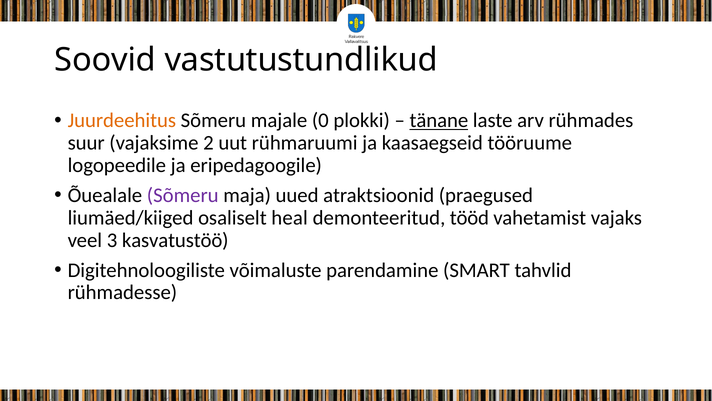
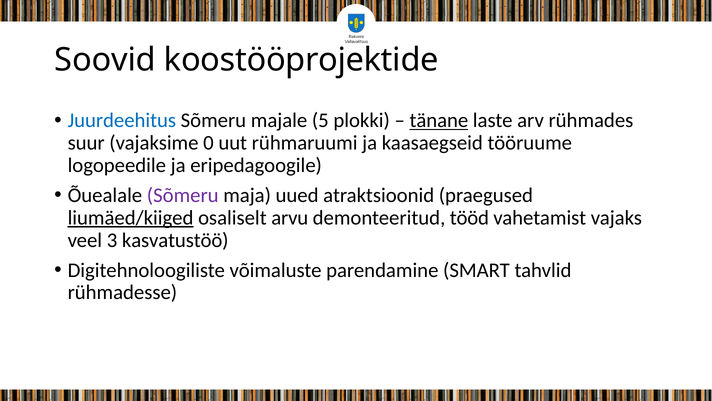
vastutustundlikud: vastutustundlikud -> koostööprojektide (301, 60)
Juurdeehitus colour: orange -> blue (122, 120)
0: 0 -> 5 (320, 120)
2: 2 -> 0 (208, 143)
liumäed/kiiged underline: none -> present (131, 218)
heal: heal -> arvu (290, 218)
